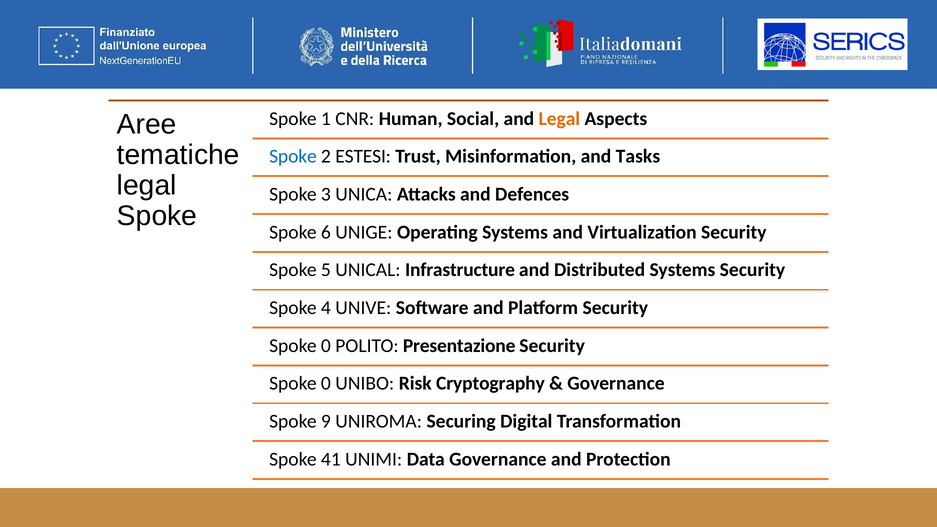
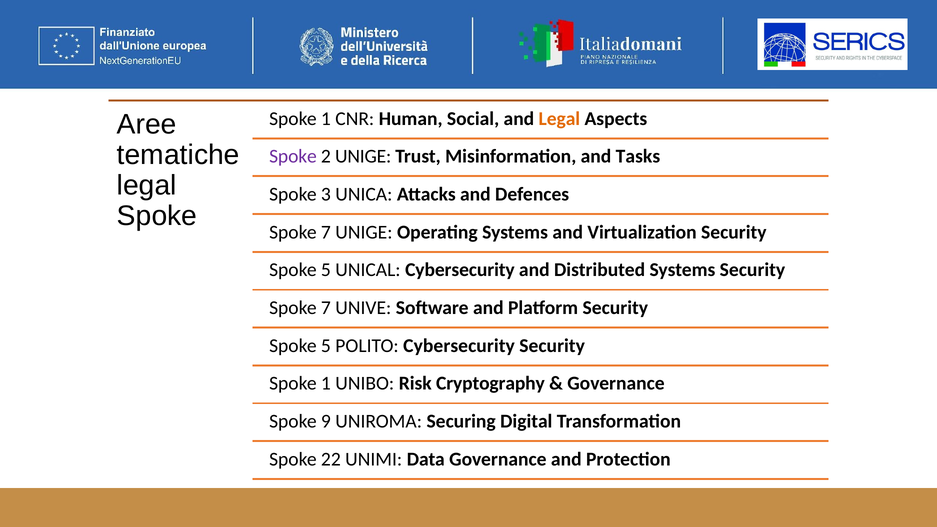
Spoke colour: blue -> purple (293, 157)
2 ESTESI: ESTESI -> UNIGE (363, 157)
6: 6 -> 7 (326, 232)
UNICAL Infrastructure: Infrastructure -> Cybersecurity (460, 270)
4: 4 -> 7 (326, 308)
0: 0 -> 5 (326, 346)
POLITO Presentazione: Presentazione -> Cybersecurity (459, 346)
0: 0 -> 1 (326, 384)
41: 41 -> 22 (331, 459)
